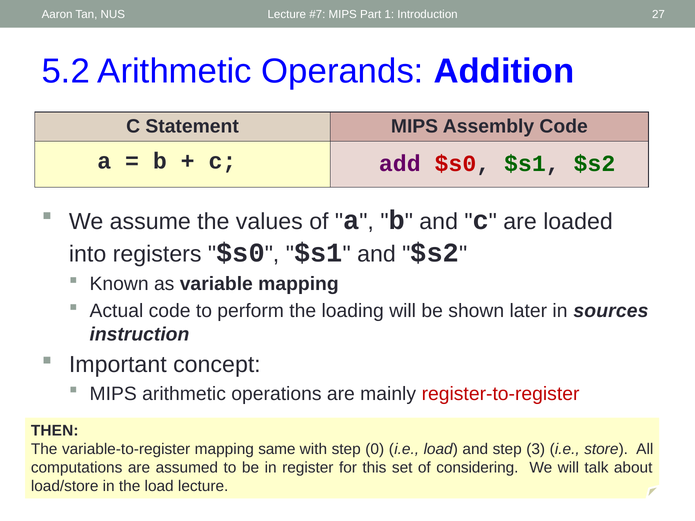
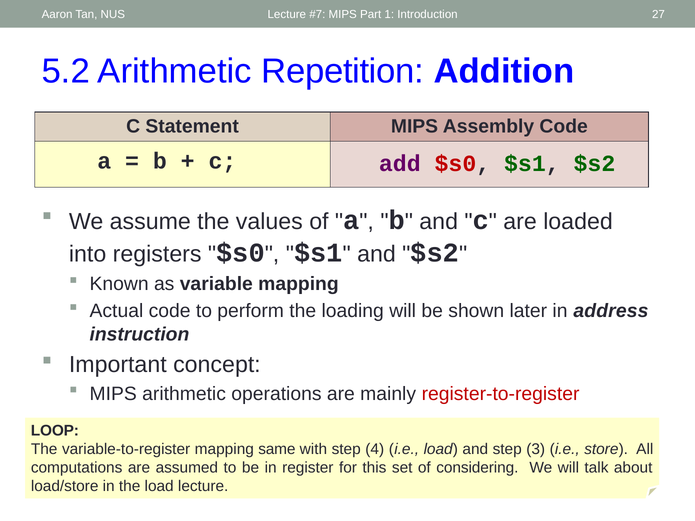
Operands: Operands -> Repetition (343, 71)
sources: sources -> address (611, 311)
THEN: THEN -> LOOP (55, 431)
0: 0 -> 4 (375, 449)
